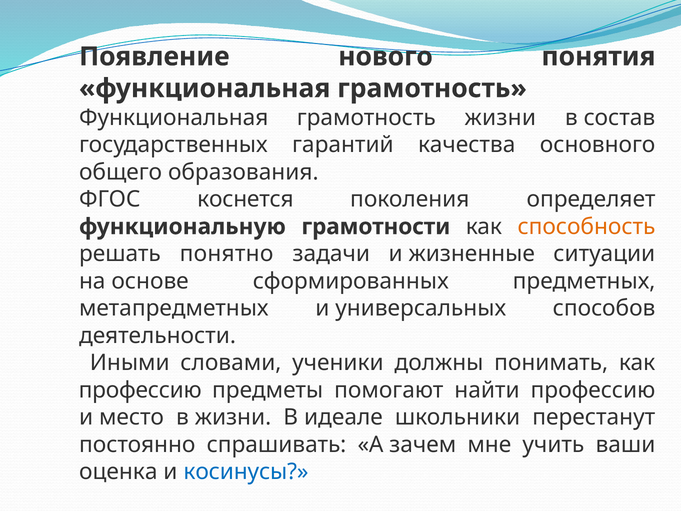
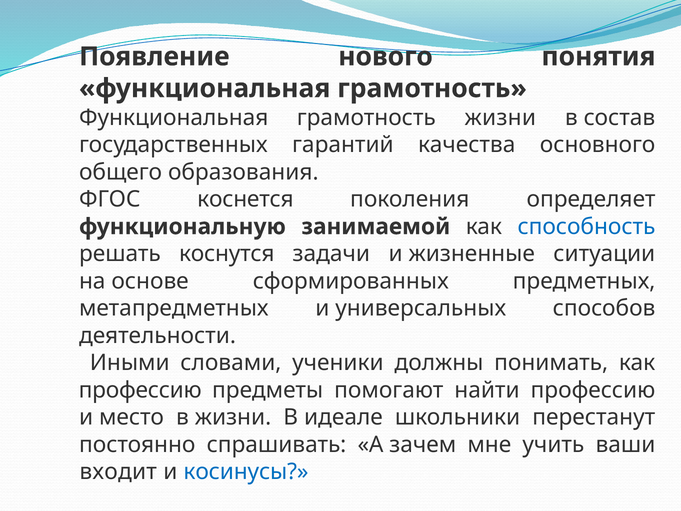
грамотности: грамотности -> занимаемой (376, 227)
способность colour: orange -> blue (586, 227)
понятно: понятно -> коснутся (227, 254)
оценка: оценка -> входит (118, 472)
